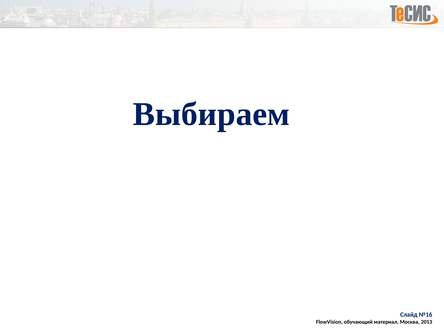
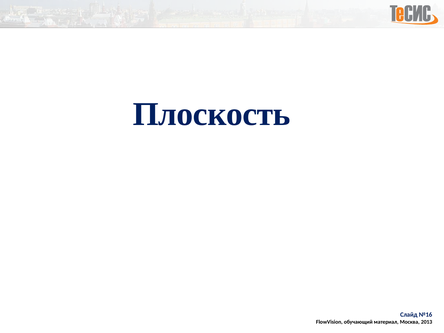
Выбираем: Выбираем -> Плоскость (212, 114)
